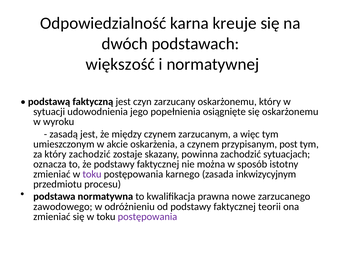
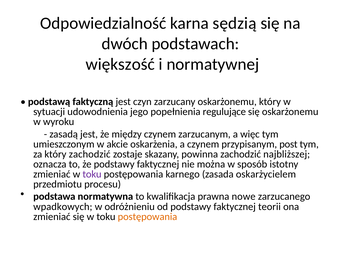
kreuje: kreuje -> sędzią (235, 23)
osiągnięte: osiągnięte -> regulujące (224, 112)
sytuacjach: sytuacjach -> najbliższej (287, 154)
inkwizycyjnym: inkwizycyjnym -> oskarżycielem (266, 174)
zawodowego: zawodowego -> wpadkowych (63, 206)
postępowania colour: purple -> orange (147, 216)
